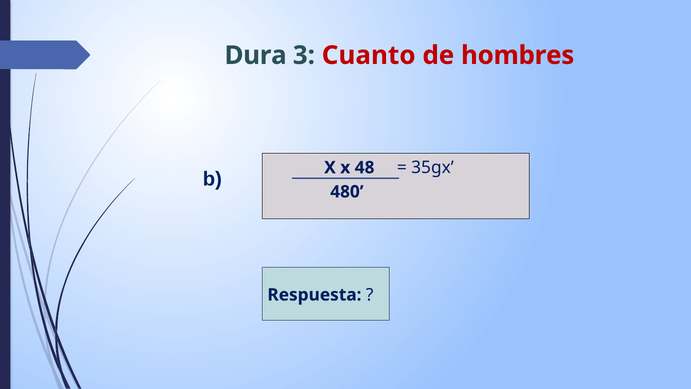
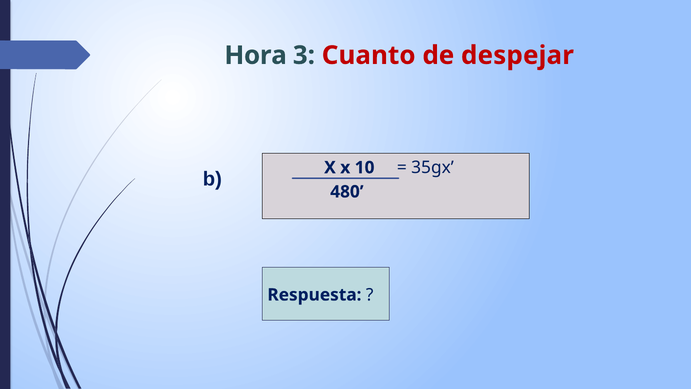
Dura: Dura -> Hora (256, 55)
hombres: hombres -> despejar (517, 55)
48: 48 -> 10 (365, 167)
